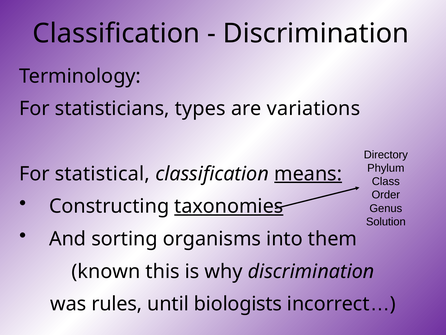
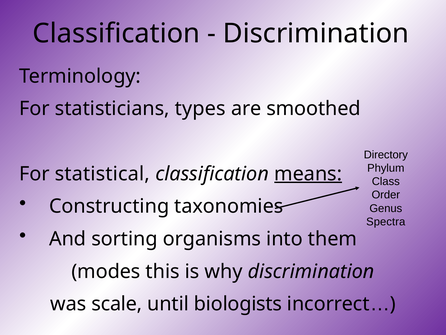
variations: variations -> smoothed (314, 109)
taxonomies underline: present -> none (229, 206)
Solution: Solution -> Spectra (386, 221)
known: known -> modes (106, 271)
rules: rules -> scale (117, 304)
